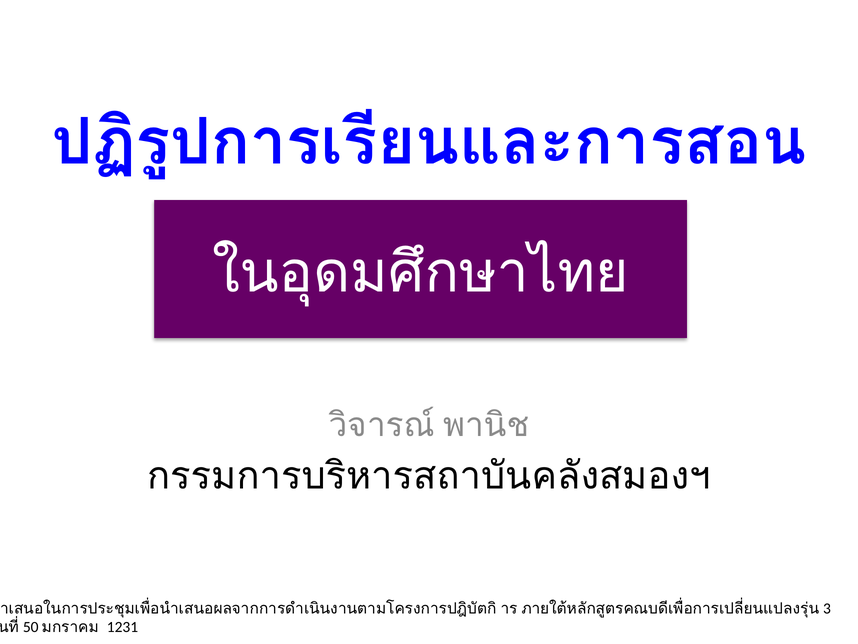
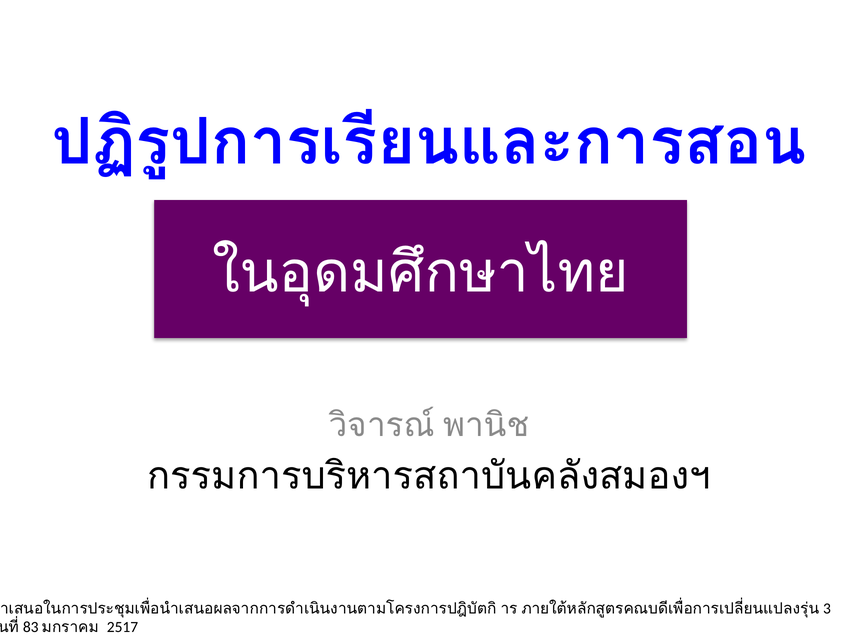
50: 50 -> 83 (31, 627)
1231: 1231 -> 2517 (123, 627)
